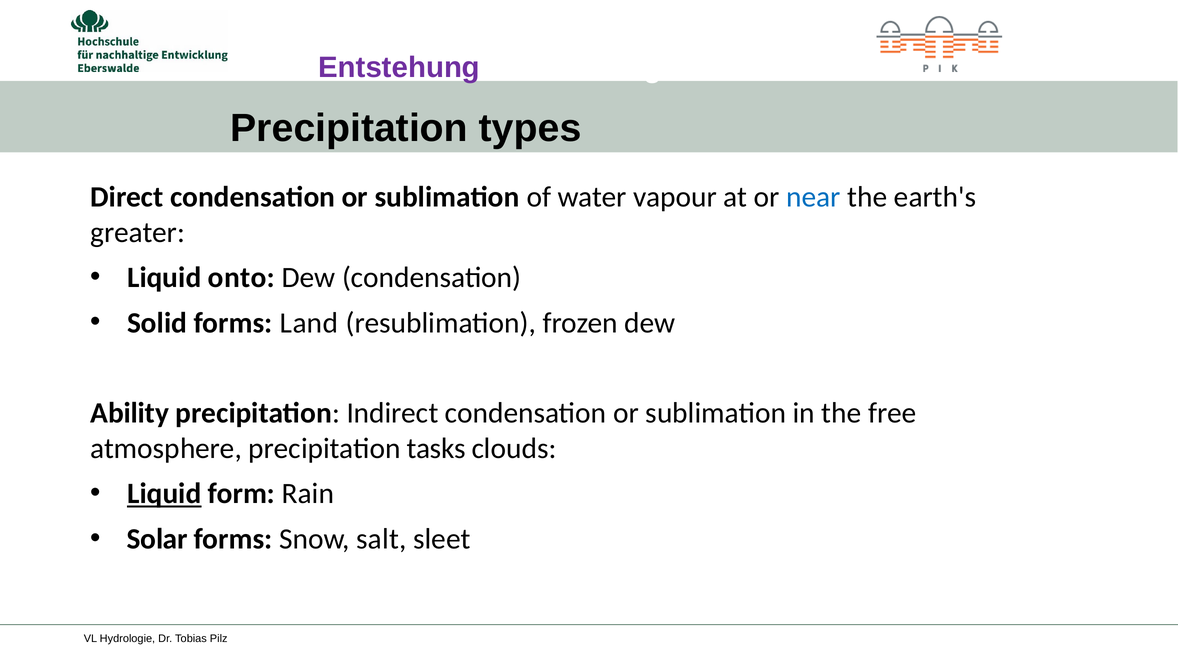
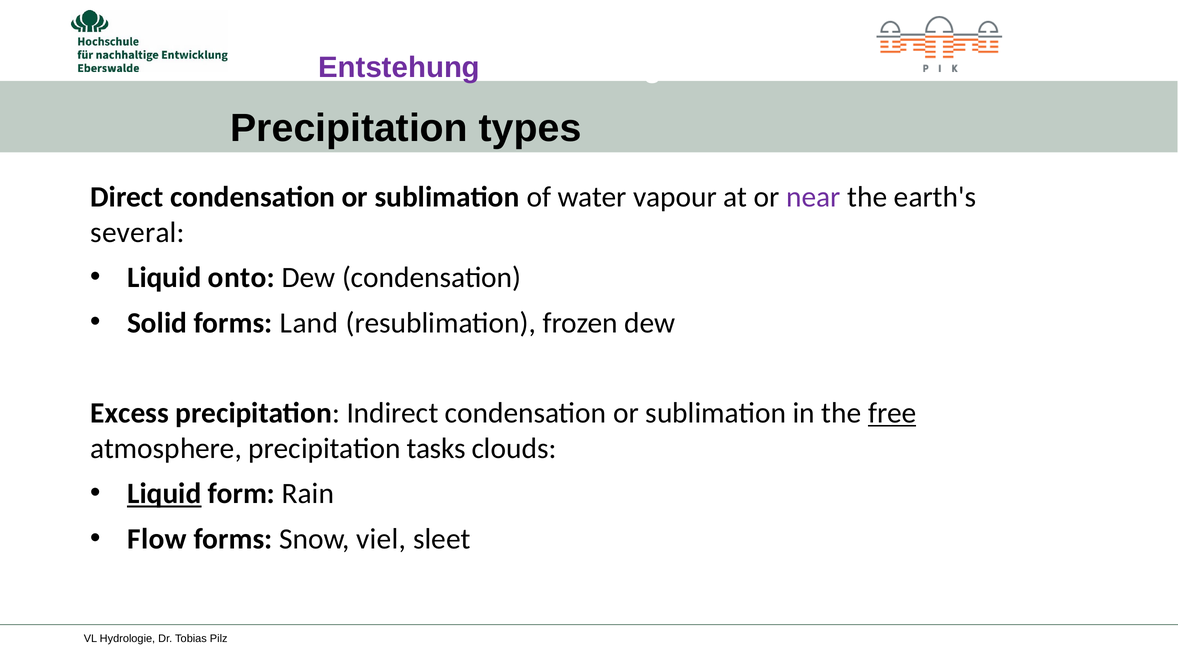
near colour: blue -> purple (813, 197)
greater: greater -> several (138, 232)
Ability: Ability -> Excess (130, 413)
free underline: none -> present (892, 413)
Solar: Solar -> Flow (157, 539)
salt: salt -> viel (381, 539)
